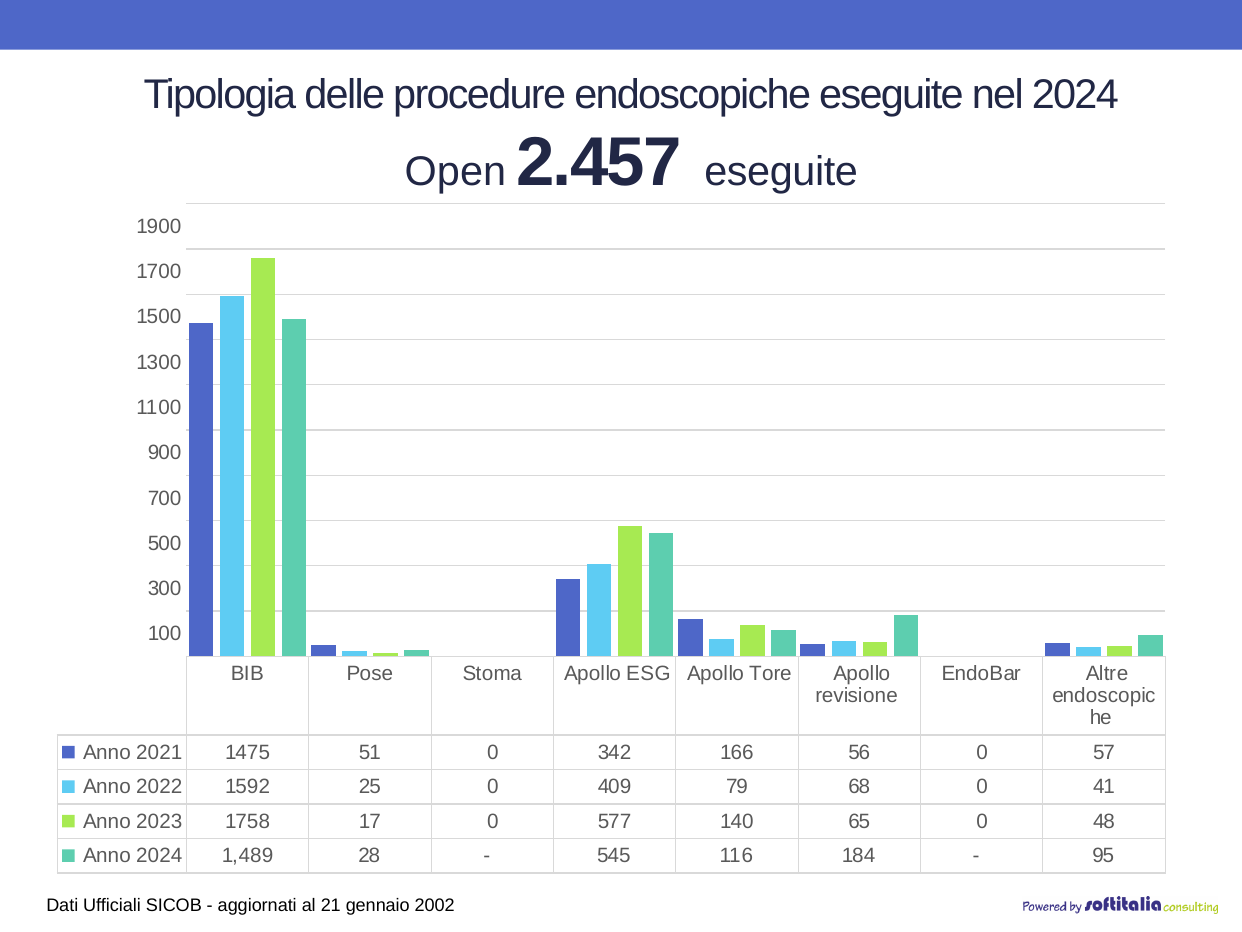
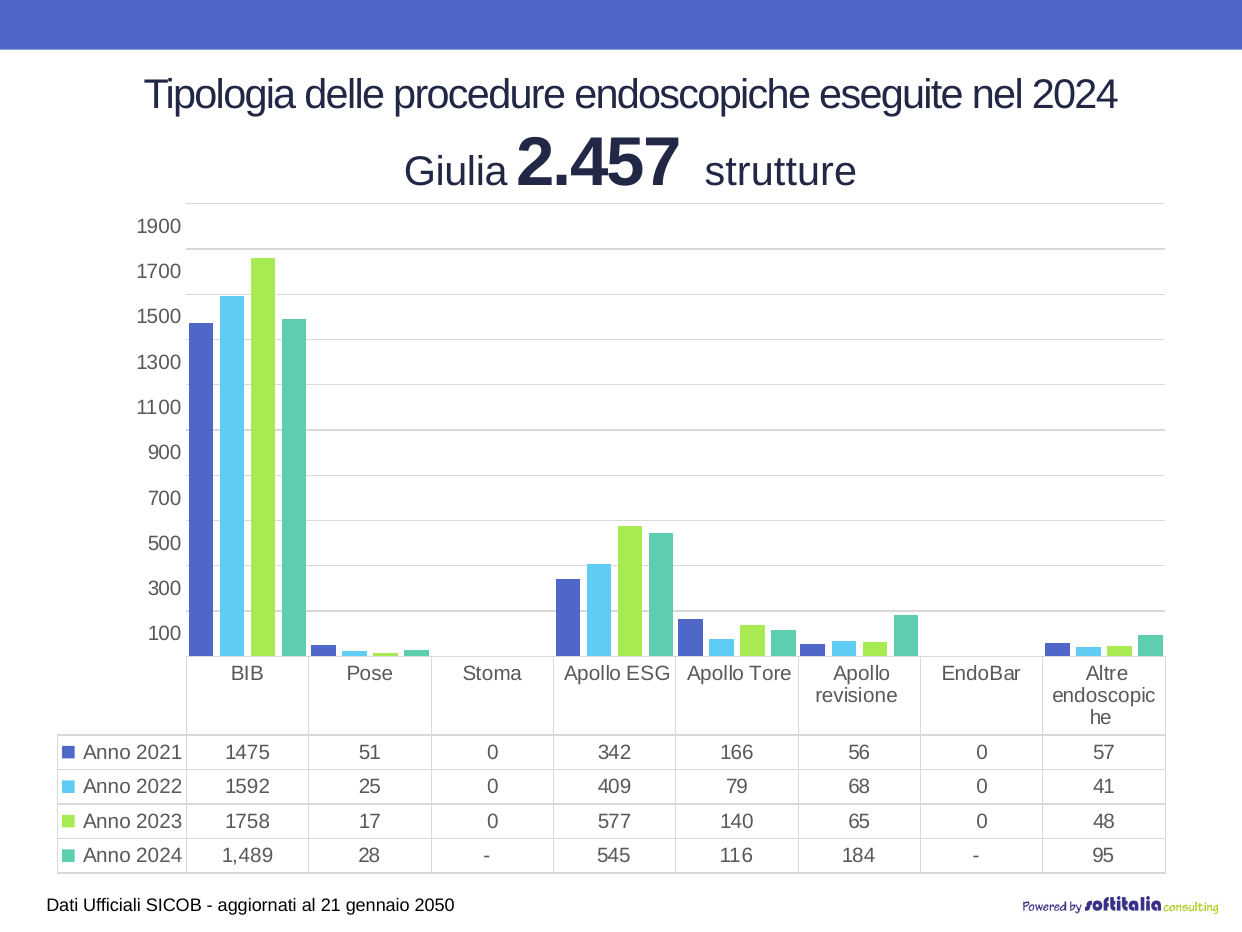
Open: Open -> Giulia (456, 172)
2.457 eseguite: eseguite -> strutture (781, 172)
2002: 2002 -> 2050 (435, 905)
